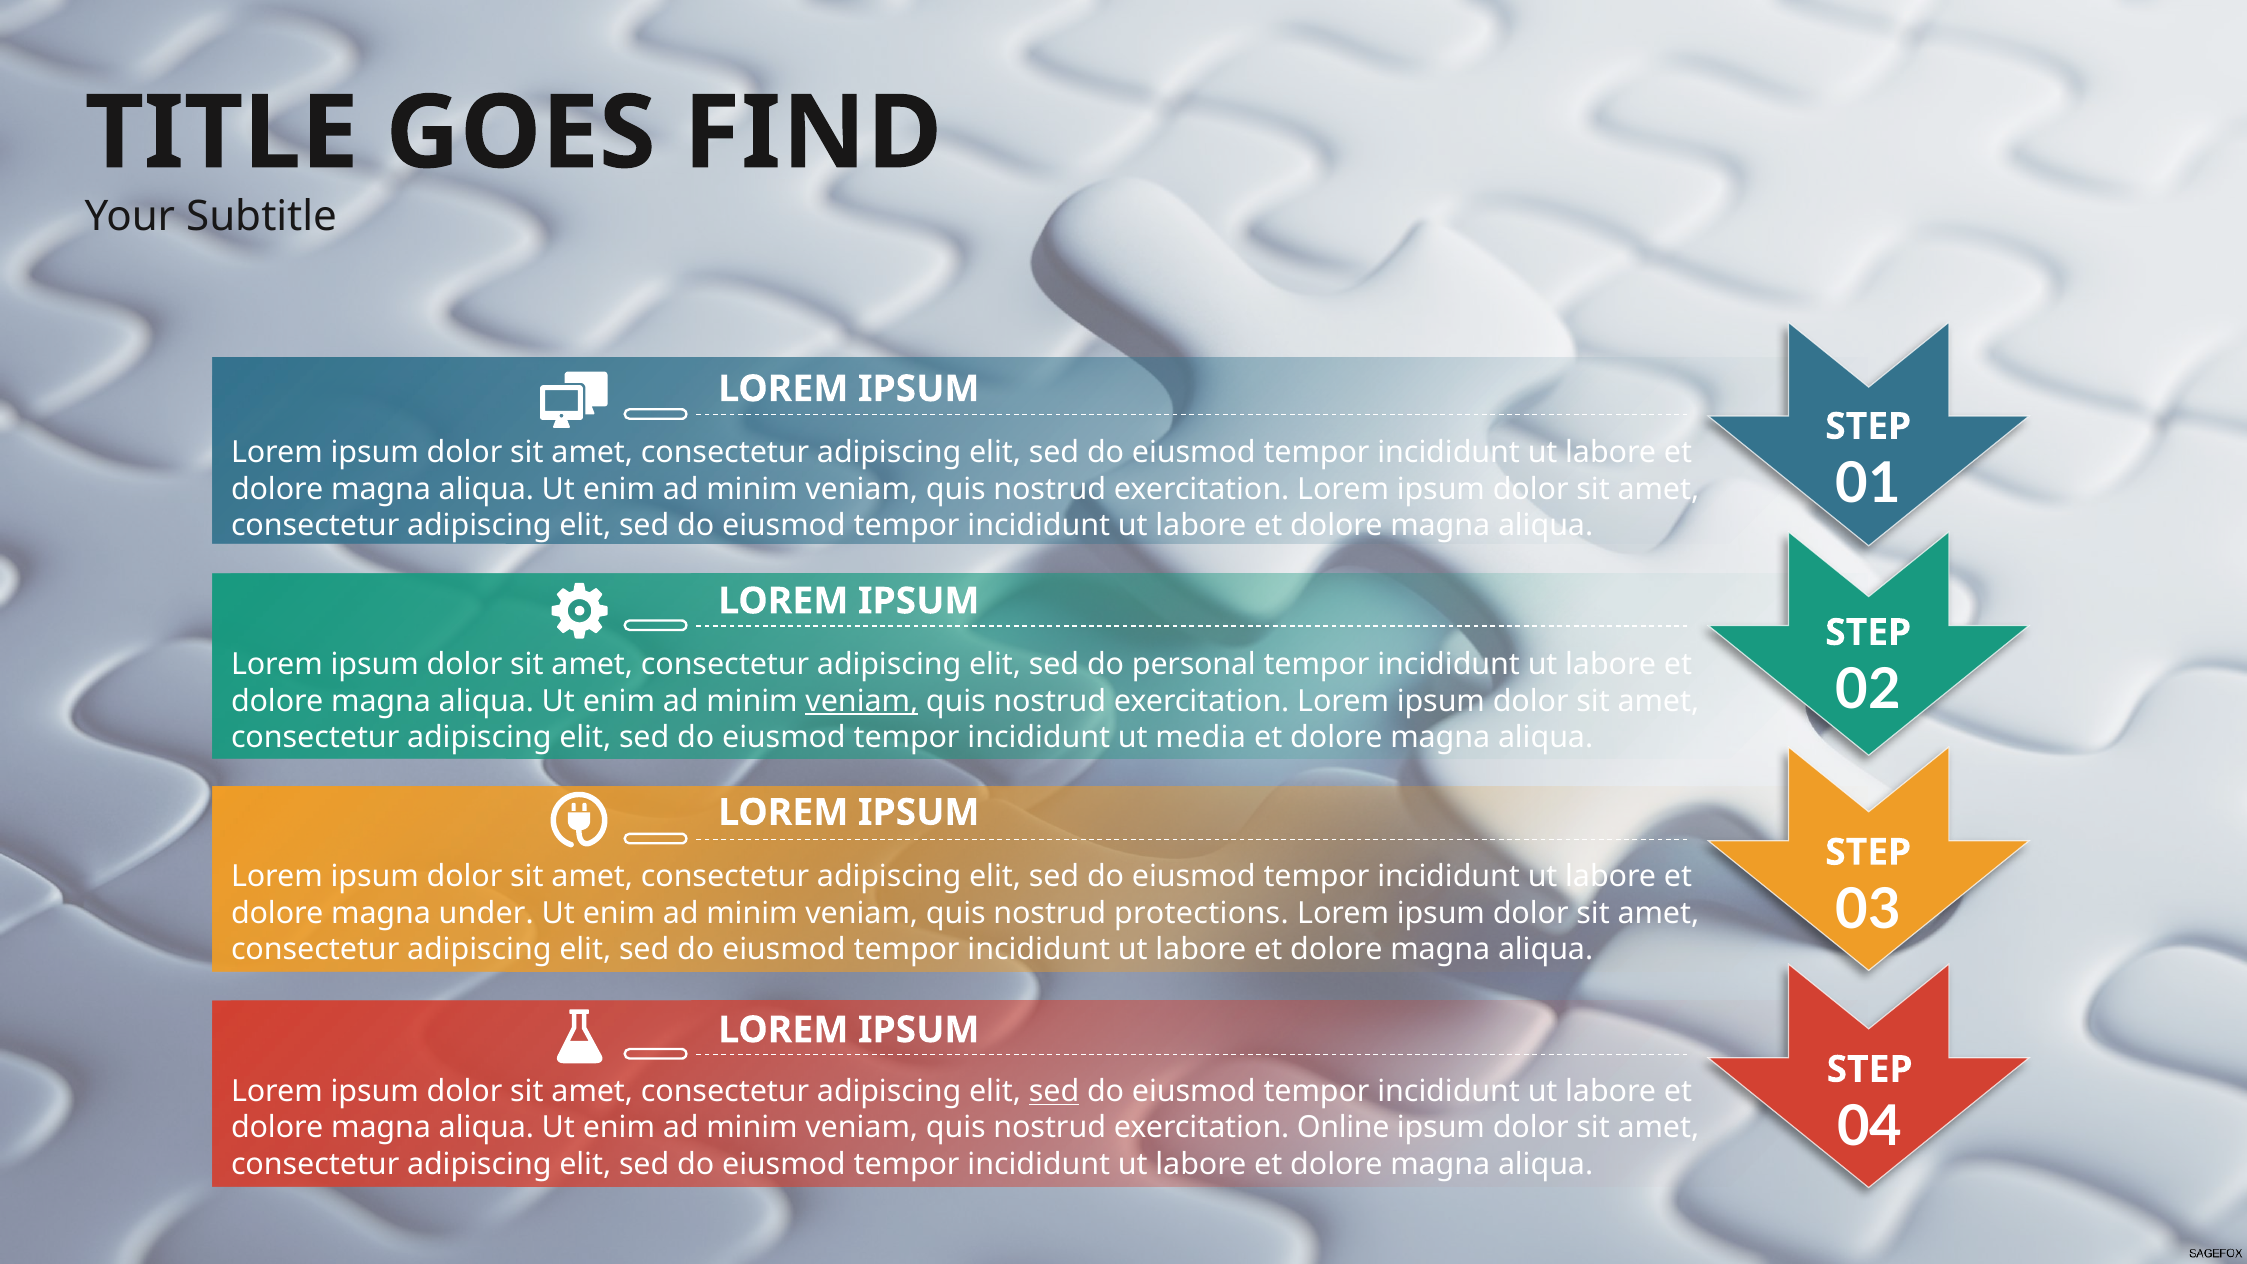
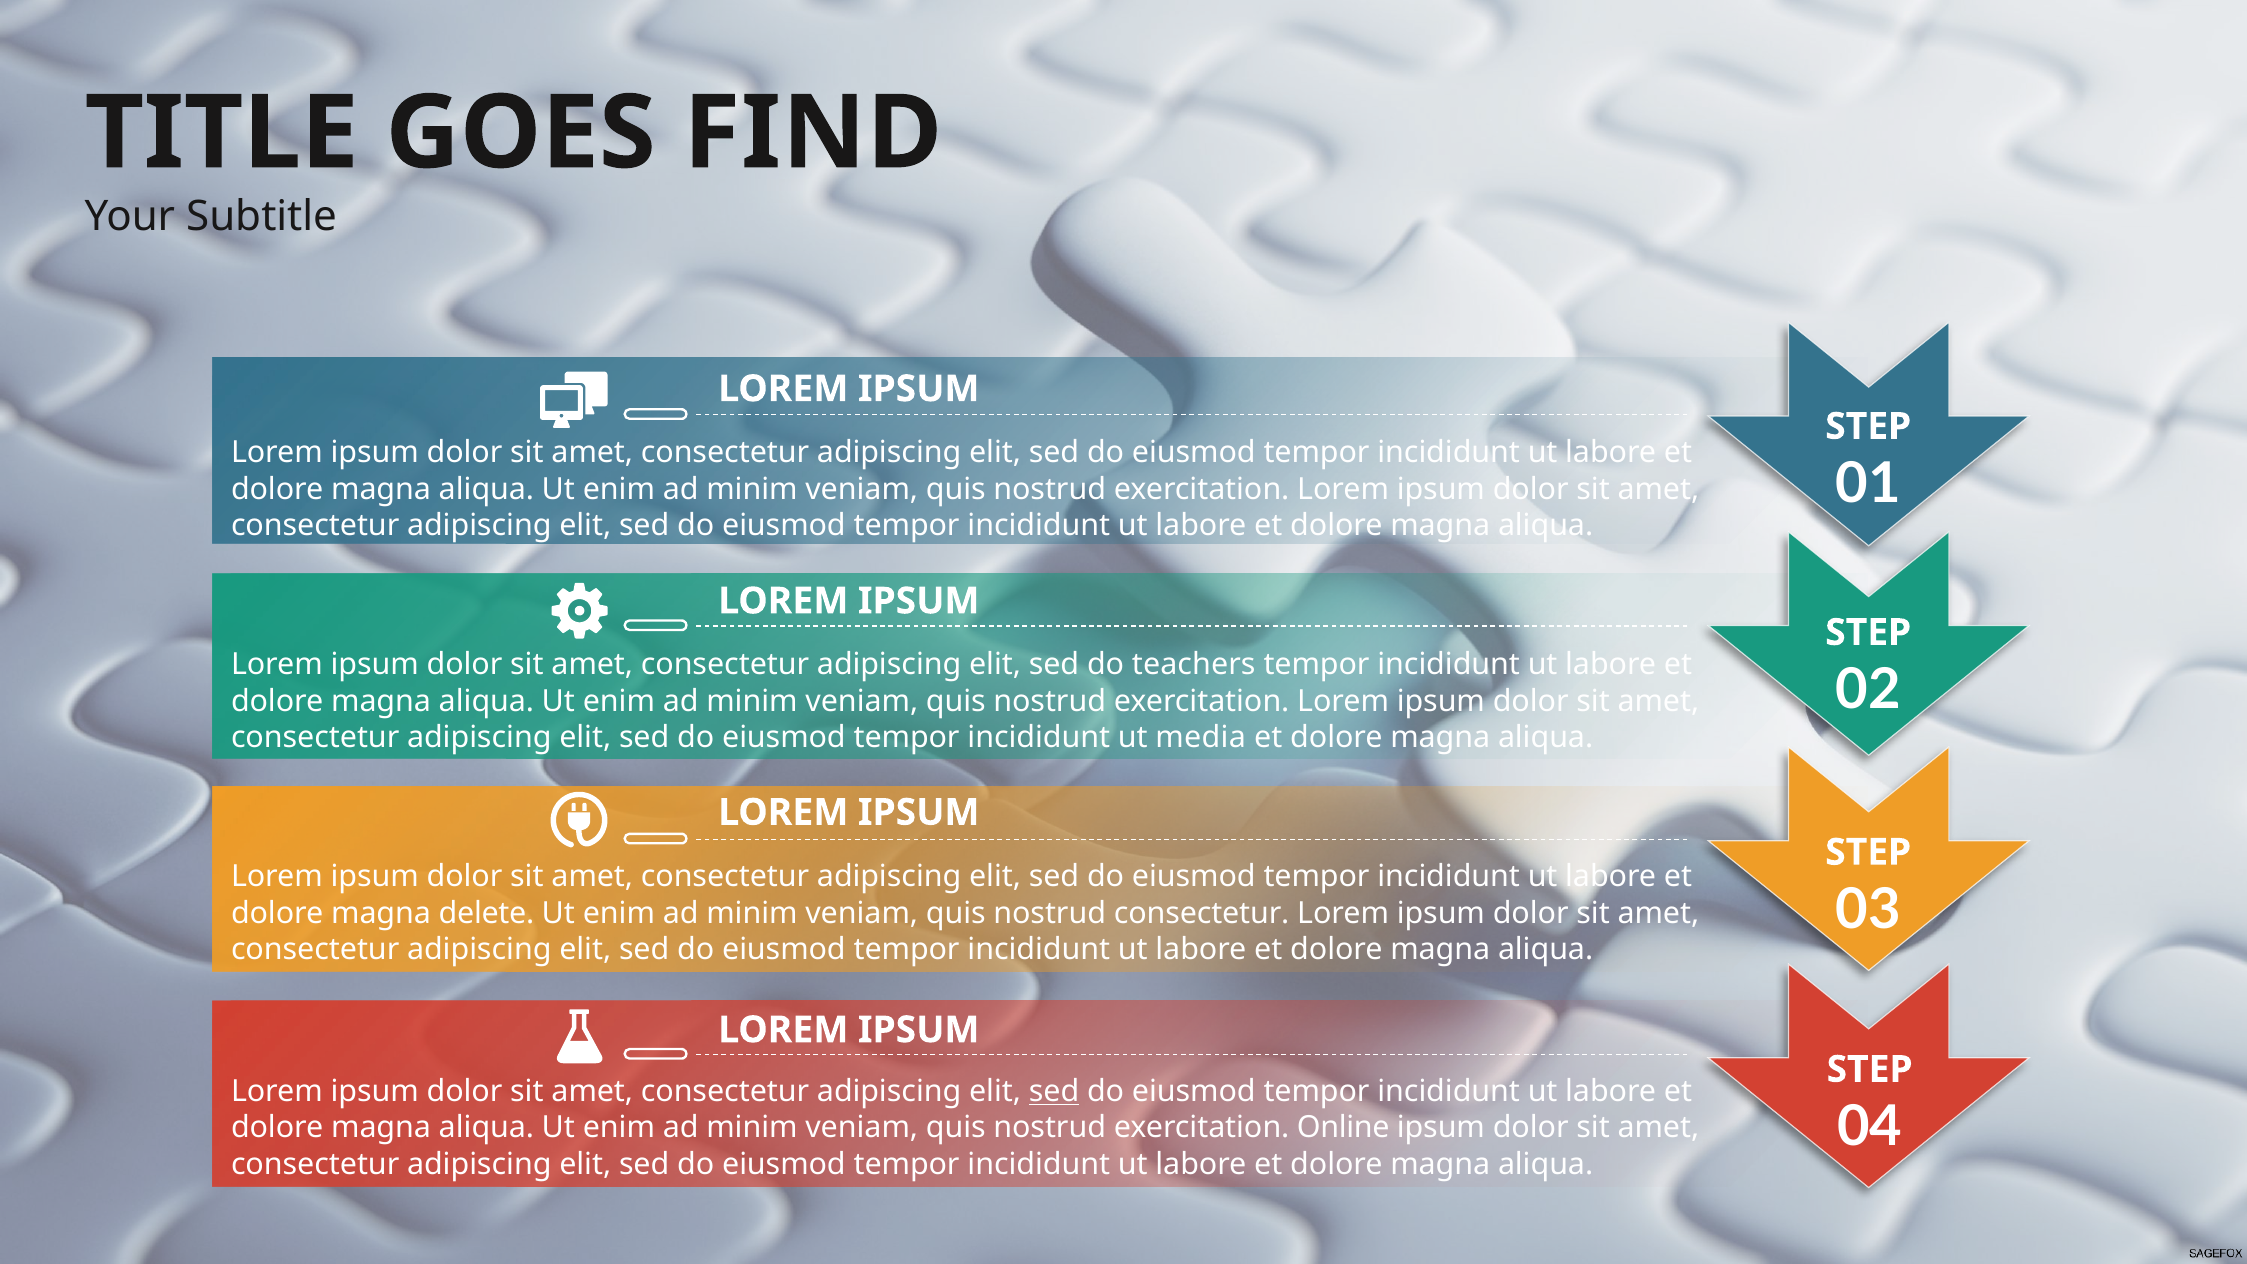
personal: personal -> teachers (1194, 665)
veniam underline: present -> none (862, 701)
under: under -> delete (486, 913)
nostrud protections: protections -> consectetur (1202, 913)
